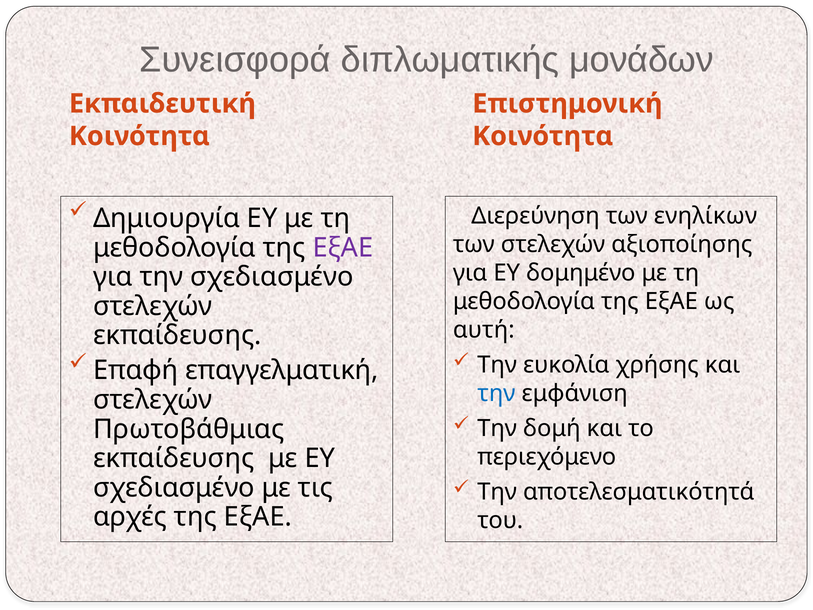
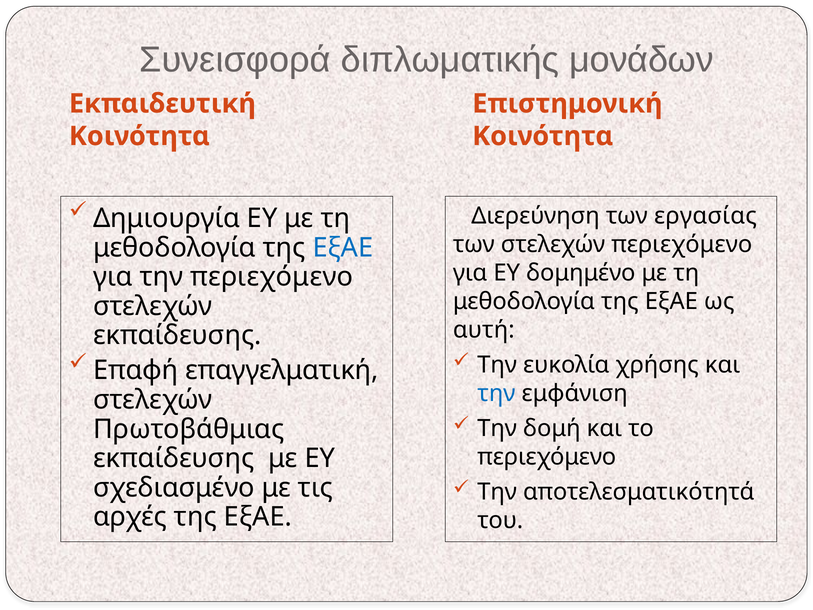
ενηλίκων: ενηλίκων -> εργασίας (706, 216)
στελεχών αξιοποίησης: αξιοποίησης -> περιεχόμενο (682, 244)
ΕξΑΕ colour: purple -> blue (343, 247)
την σχεδιασμένο: σχεδιασμένο -> περιεχόμενο (272, 277)
